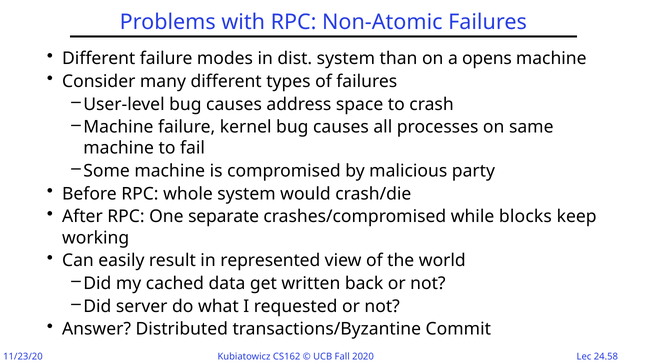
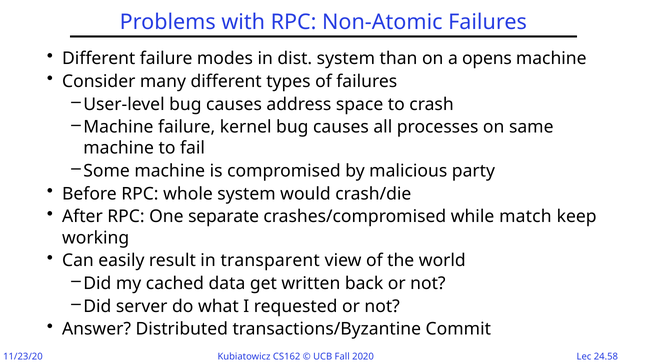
blocks: blocks -> match (525, 217)
represented: represented -> transparent (270, 261)
